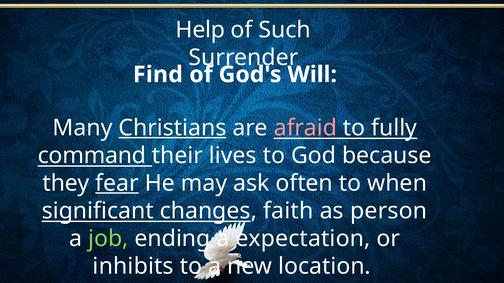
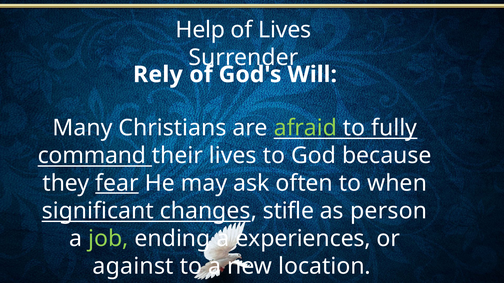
of Such: Such -> Lives (285, 30)
Find: Find -> Rely (158, 75)
Christians underline: present -> none (172, 128)
afraid colour: pink -> light green (305, 128)
faith: faith -> stifle (288, 211)
expectation: expectation -> experiences (303, 239)
inhibits: inhibits -> against (133, 267)
